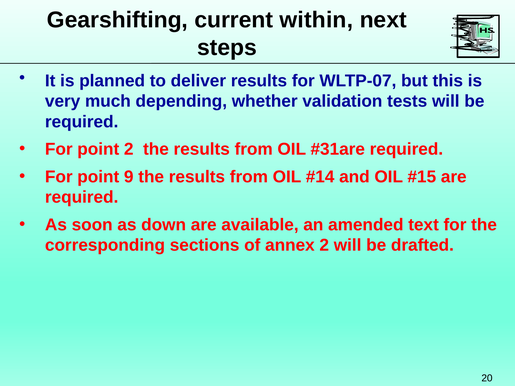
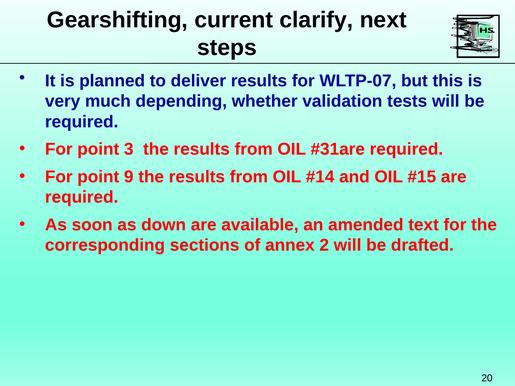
within: within -> clarify (316, 20)
point 2: 2 -> 3 (129, 149)
